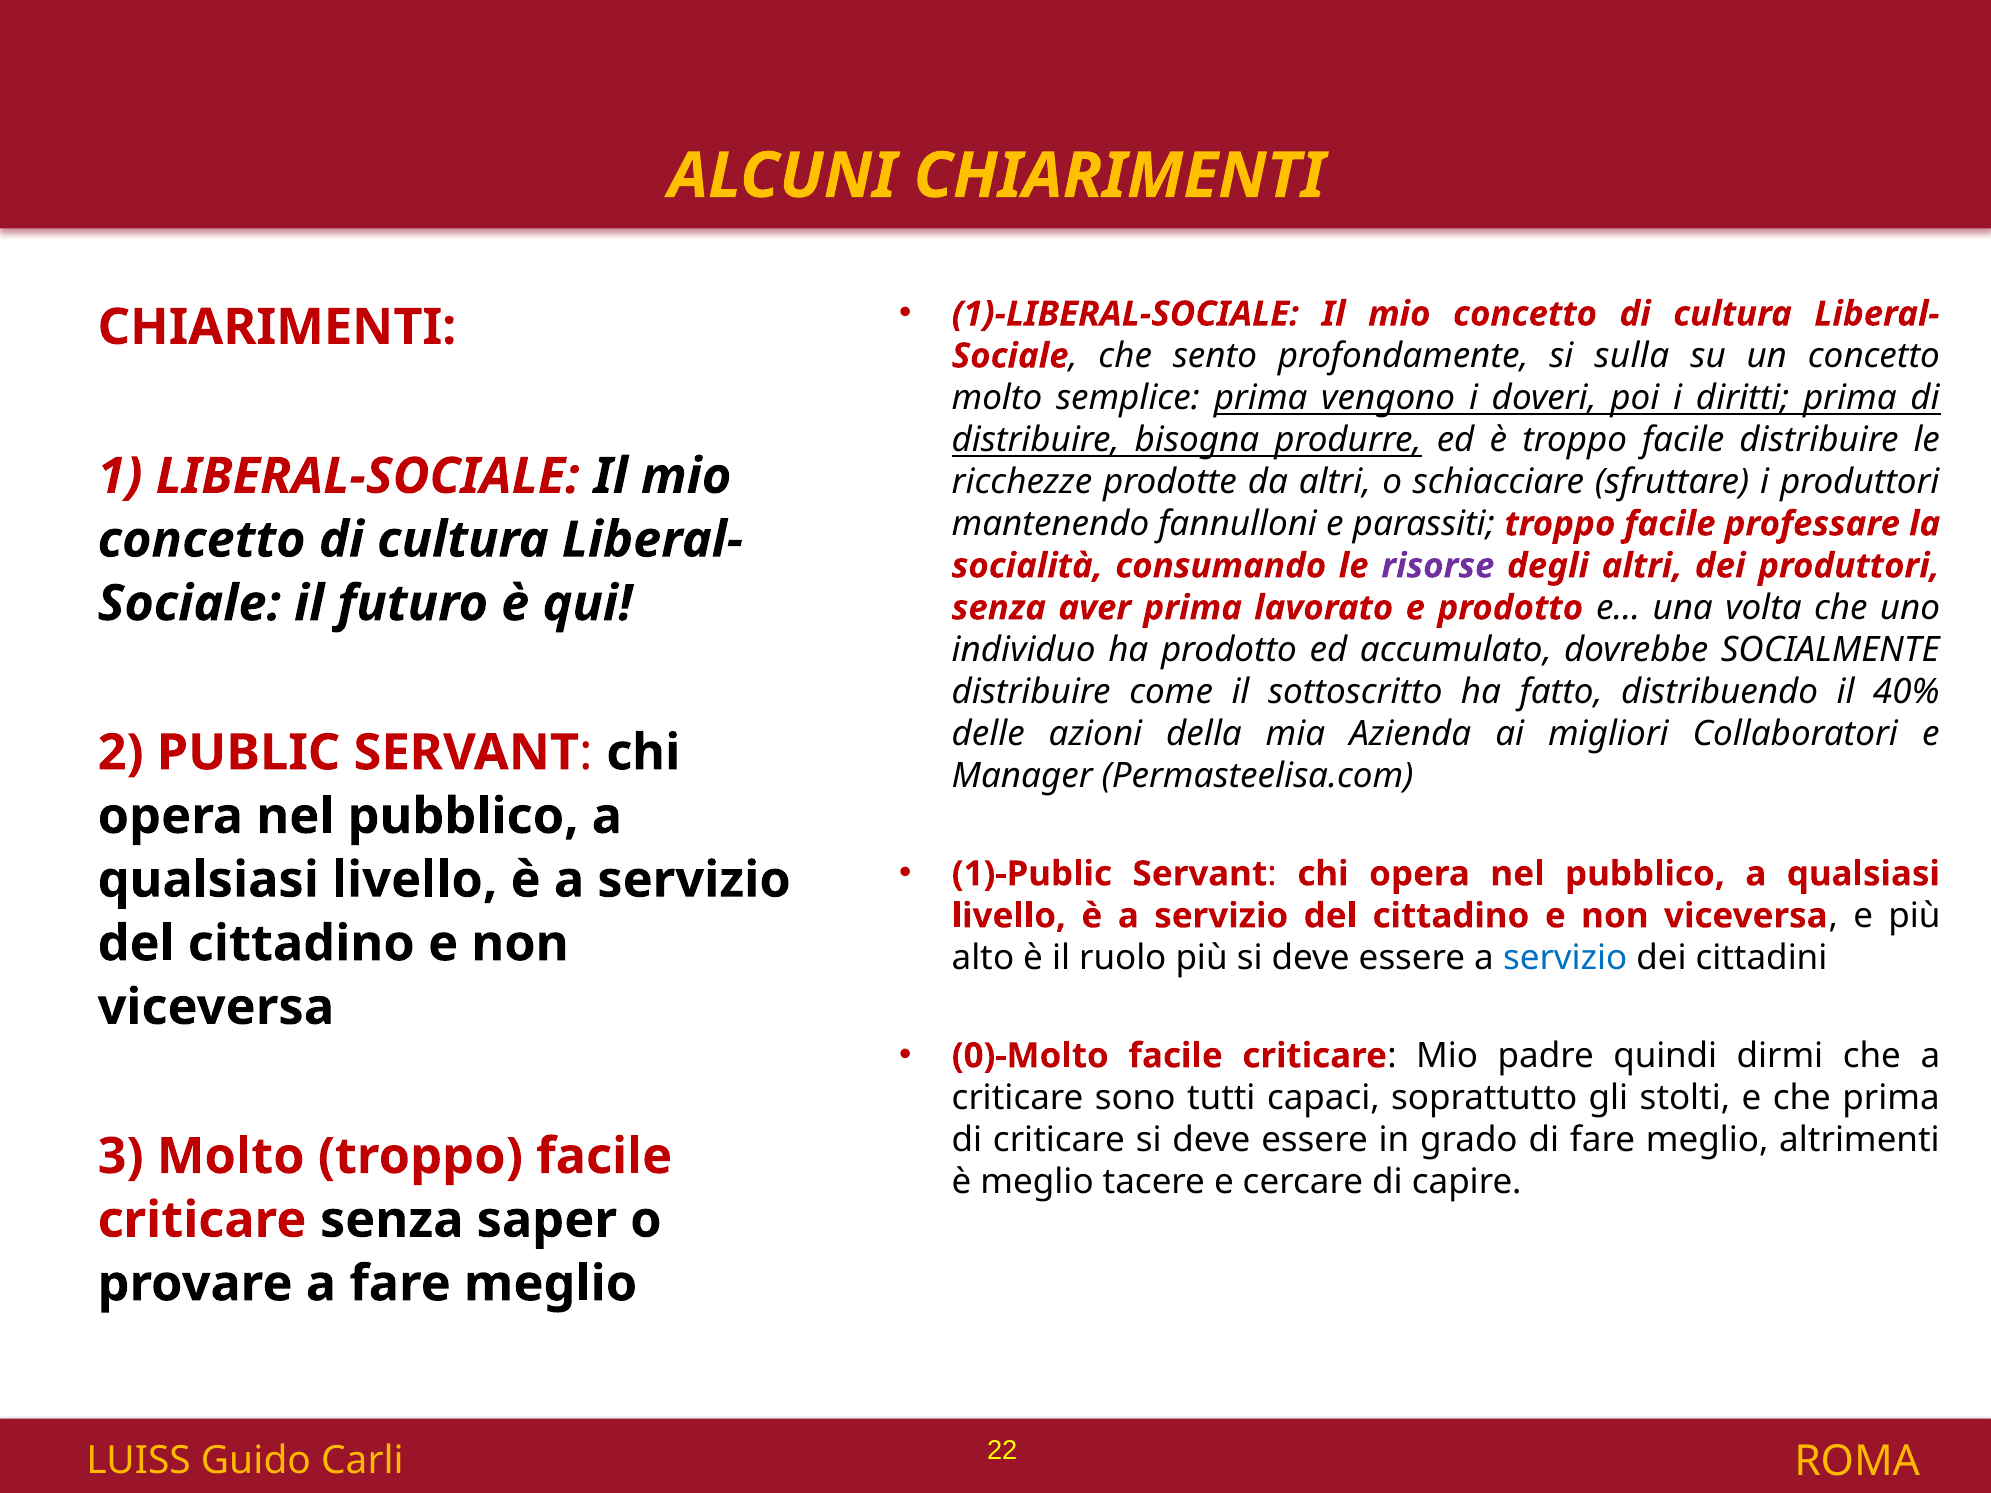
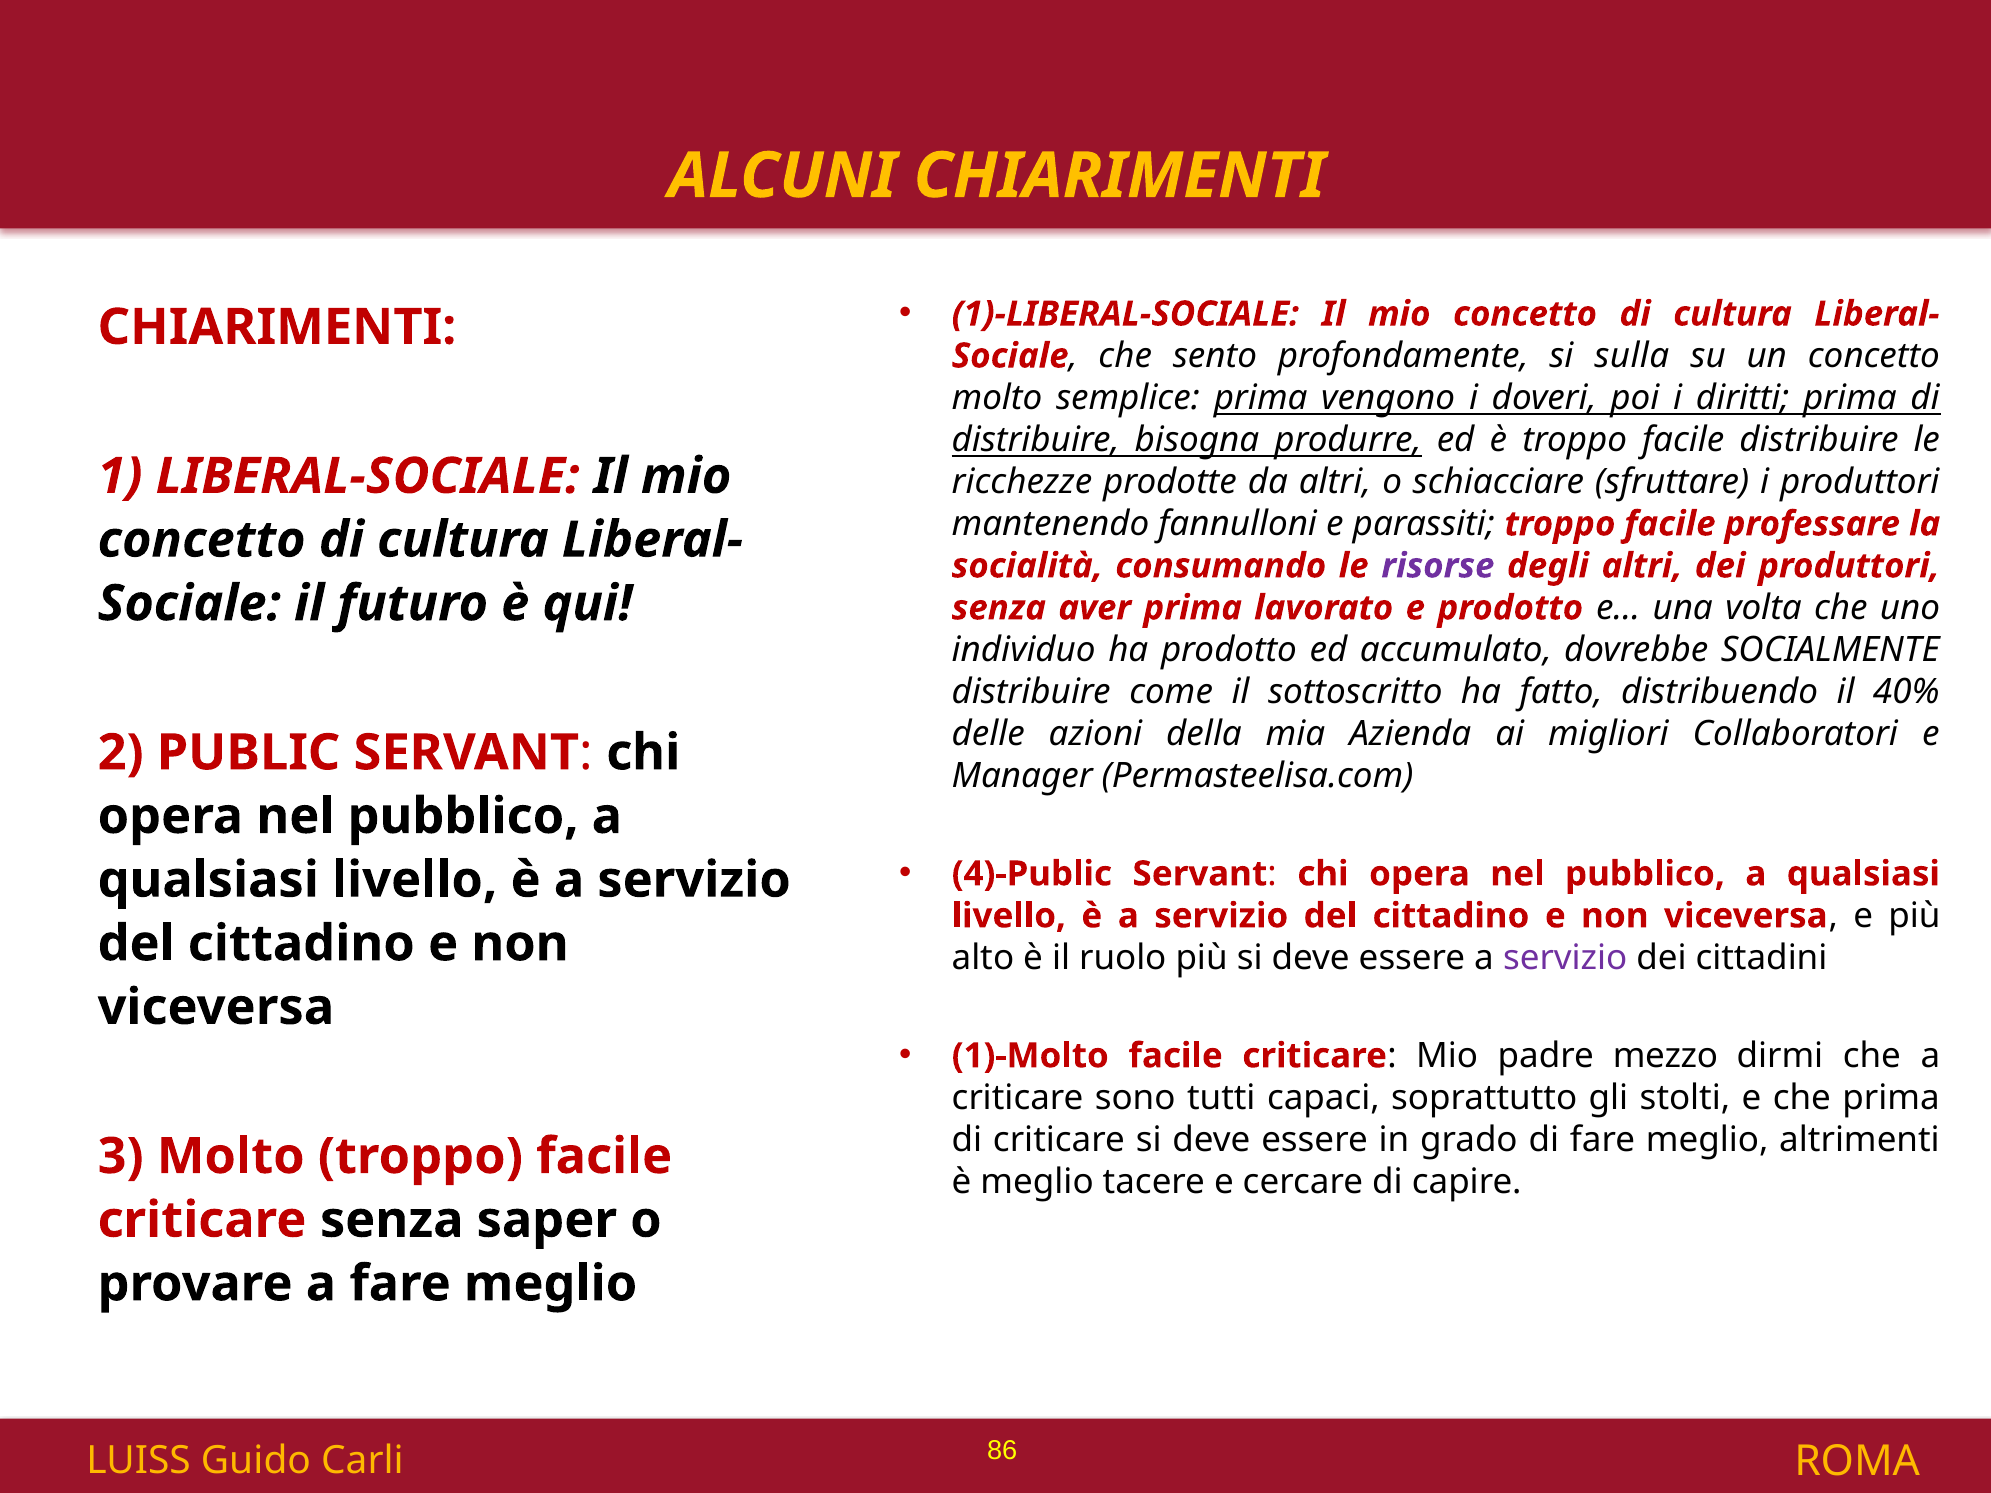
1)-Public: 1)-Public -> 4)-Public (1032, 874)
servizio colour: blue -> purple (1565, 958)
0)-Molto: 0)-Molto -> 1)-Molto (1030, 1056)
quindi: quindi -> mezzo (1665, 1056)
22: 22 -> 86 (1002, 1451)
